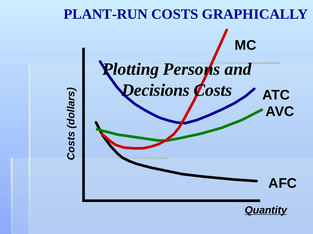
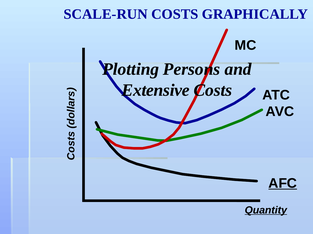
PLANT-RUN: PLANT-RUN -> SCALE-RUN (106, 14)
Decisions: Decisions -> Extensive (156, 90)
AFC underline: none -> present (283, 184)
